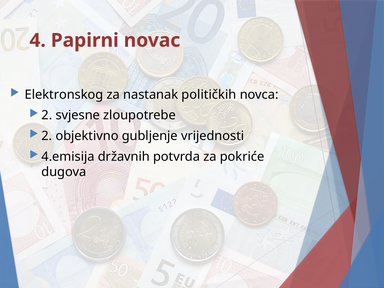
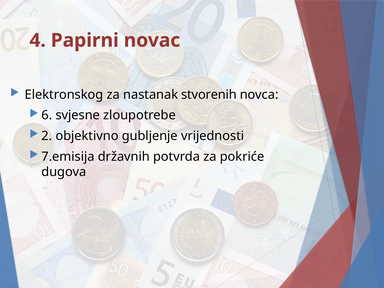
političkih: političkih -> stvorenih (209, 95)
2: 2 -> 6 (47, 115)
4.emisija: 4.emisija -> 7.emisija (68, 157)
